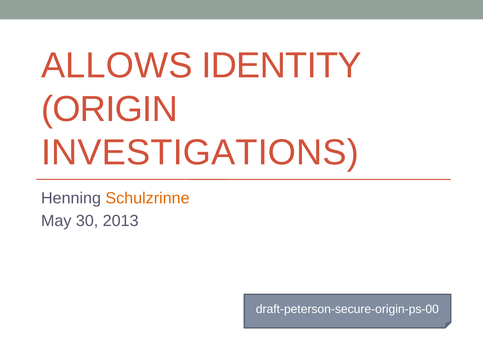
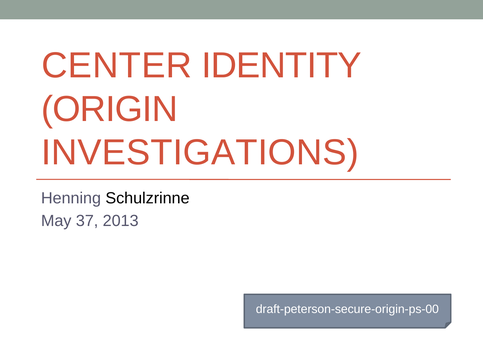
ALLOWS: ALLOWS -> CENTER (117, 66)
Schulzrinne colour: orange -> black (148, 198)
30: 30 -> 37 (87, 221)
